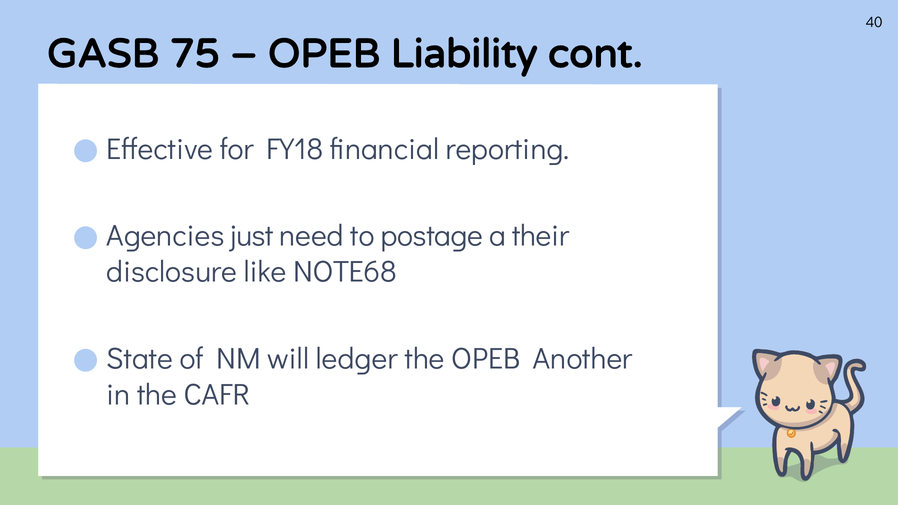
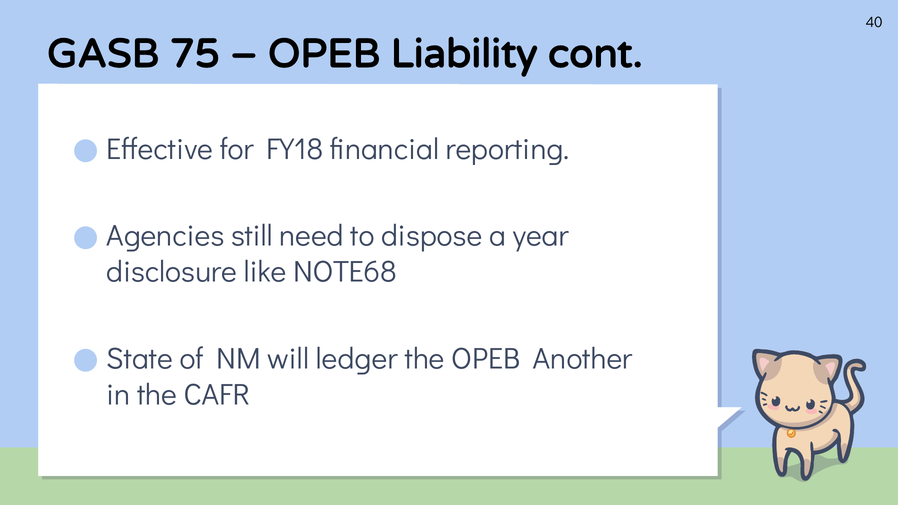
just: just -> still (252, 236)
postage: postage -> dispose (432, 236)
their: their -> year (541, 236)
